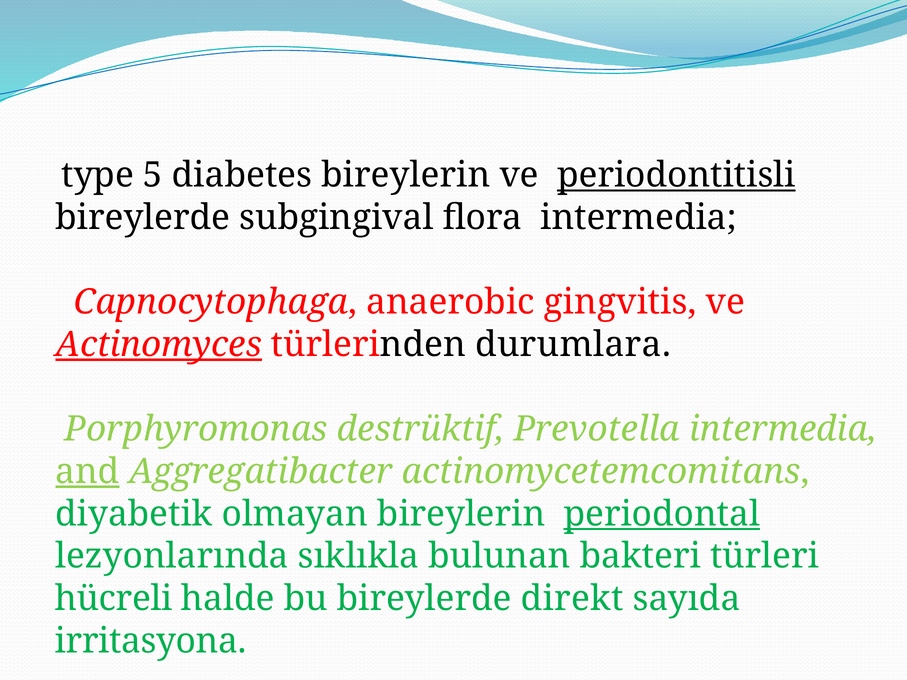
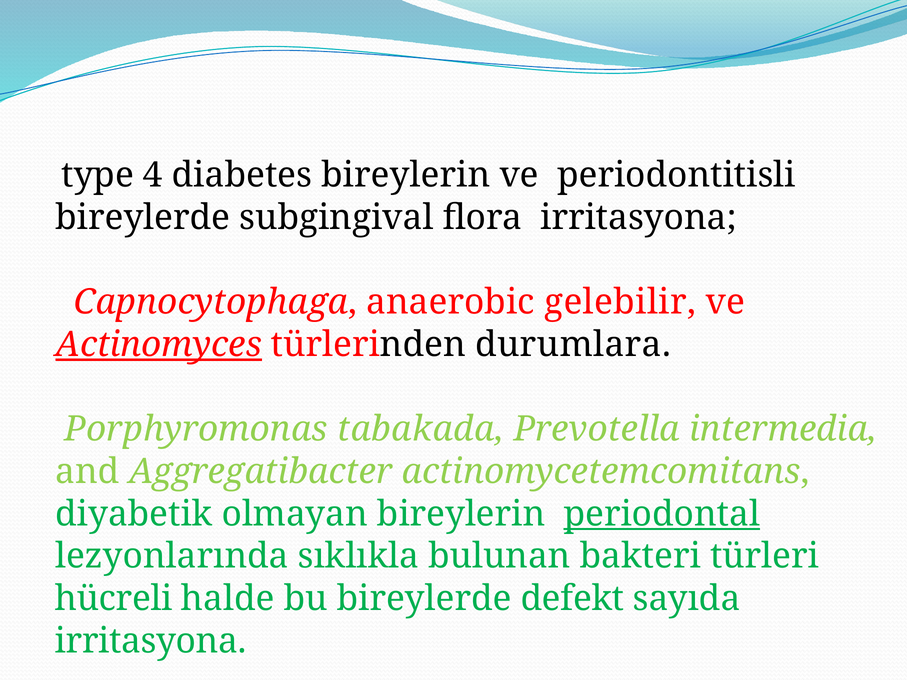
5: 5 -> 4 (153, 175)
periodontitisli underline: present -> none (676, 175)
flora intermedia: intermedia -> irritasyona (639, 218)
gingvitis: gingvitis -> gelebilir (620, 302)
destrüktif: destrüktif -> tabakada (421, 429)
and underline: present -> none (87, 472)
direkt: direkt -> defekt (572, 599)
